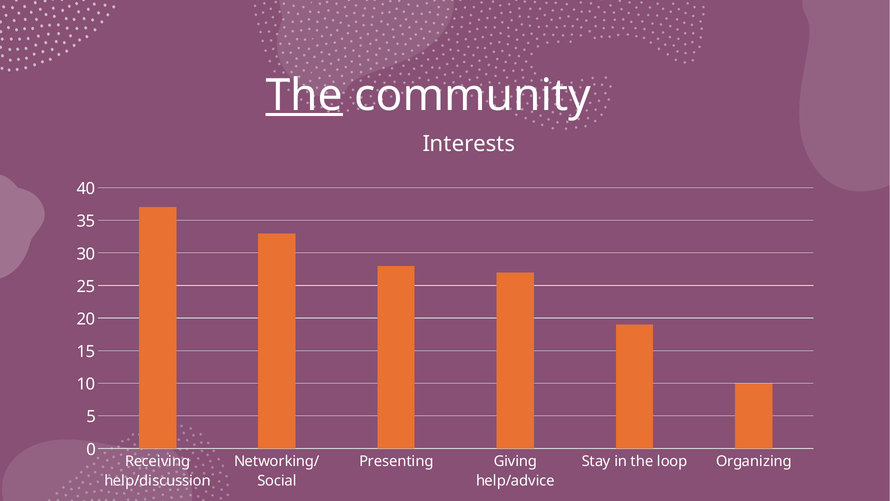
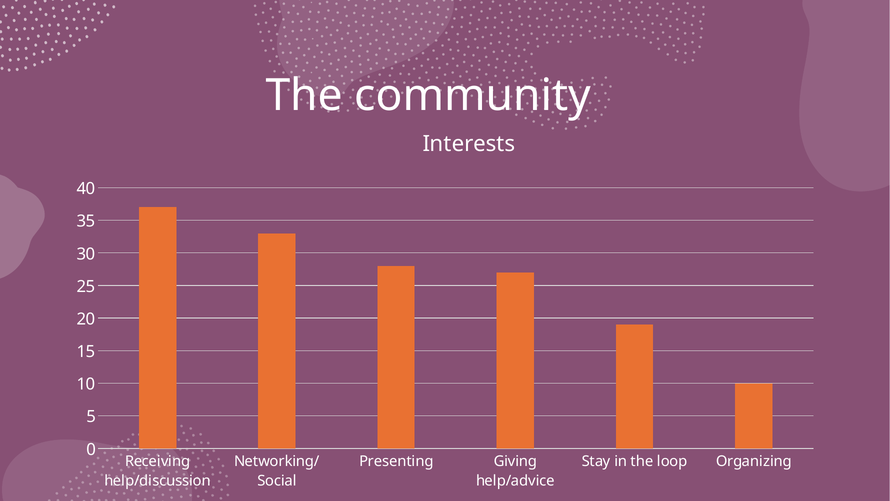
The underline: present -> none (304, 95)
